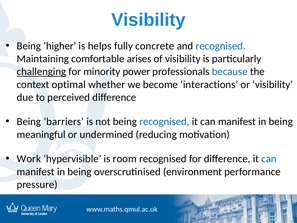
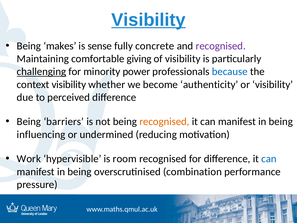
Visibility underline: none -> present (148, 20)
higher: higher -> makes (60, 46)
helps: helps -> sense (100, 46)
recognised colour: blue -> purple (221, 46)
arises: arises -> giving (139, 59)
context optimal: optimal -> visibility (69, 84)
interactions: interactions -> authenticity (209, 84)
recognised colour: blue -> orange (164, 122)
meaningful: meaningful -> influencing (41, 134)
environment: environment -> combination (192, 171)
